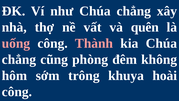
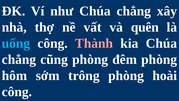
uống colour: pink -> light blue (16, 43)
đêm không: không -> phòng (159, 59)
trông khuya: khuya -> phòng (126, 75)
